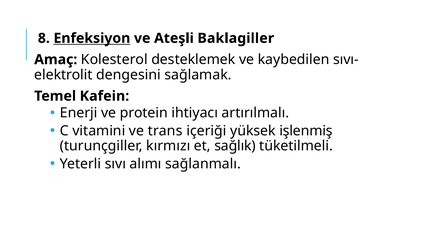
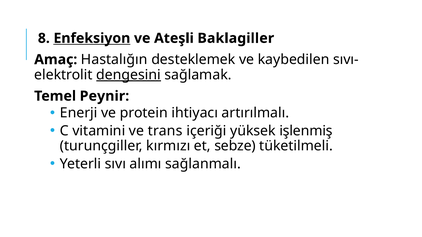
Kolesterol: Kolesterol -> Hastalığın (114, 60)
dengesini underline: none -> present (129, 75)
Kafein: Kafein -> Peynir (104, 96)
sağlık: sağlık -> sebze (235, 146)
